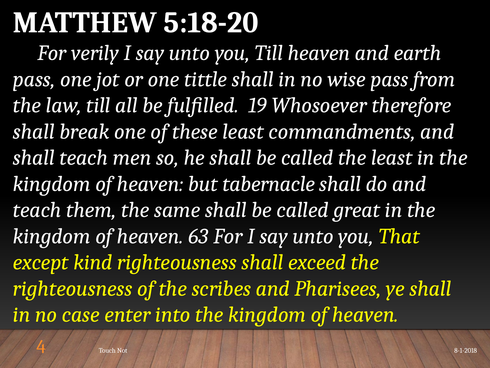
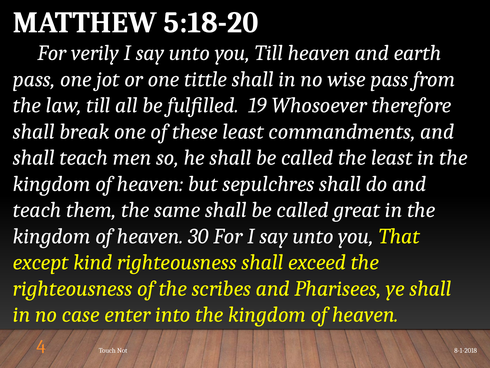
tabernacle: tabernacle -> sepulchres (269, 184)
63: 63 -> 30 (198, 236)
